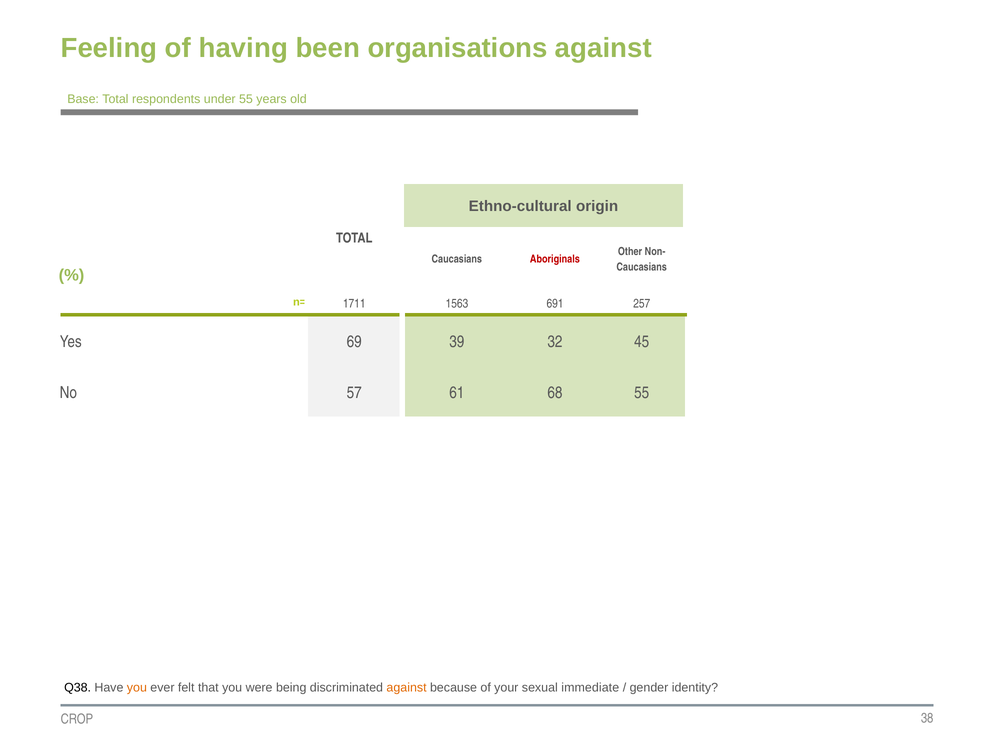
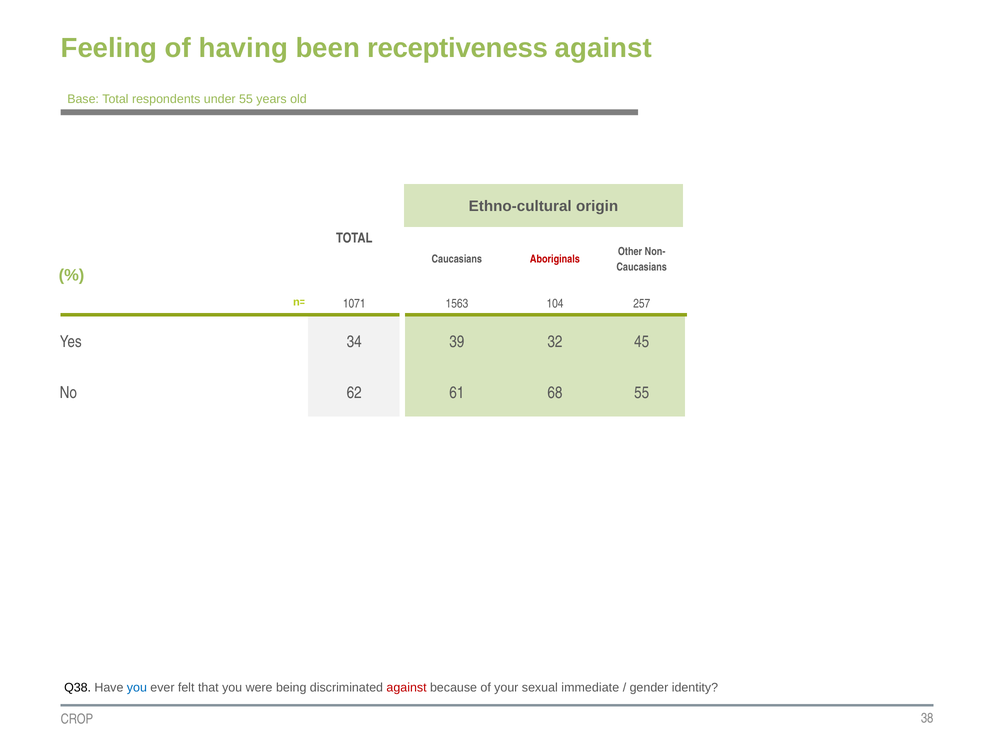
organisations: organisations -> receptiveness (458, 48)
1711: 1711 -> 1071 (354, 303)
691: 691 -> 104 (555, 303)
69: 69 -> 34 (354, 342)
57: 57 -> 62 (354, 393)
you colour: orange -> blue (137, 687)
against colour: orange -> red (407, 687)
